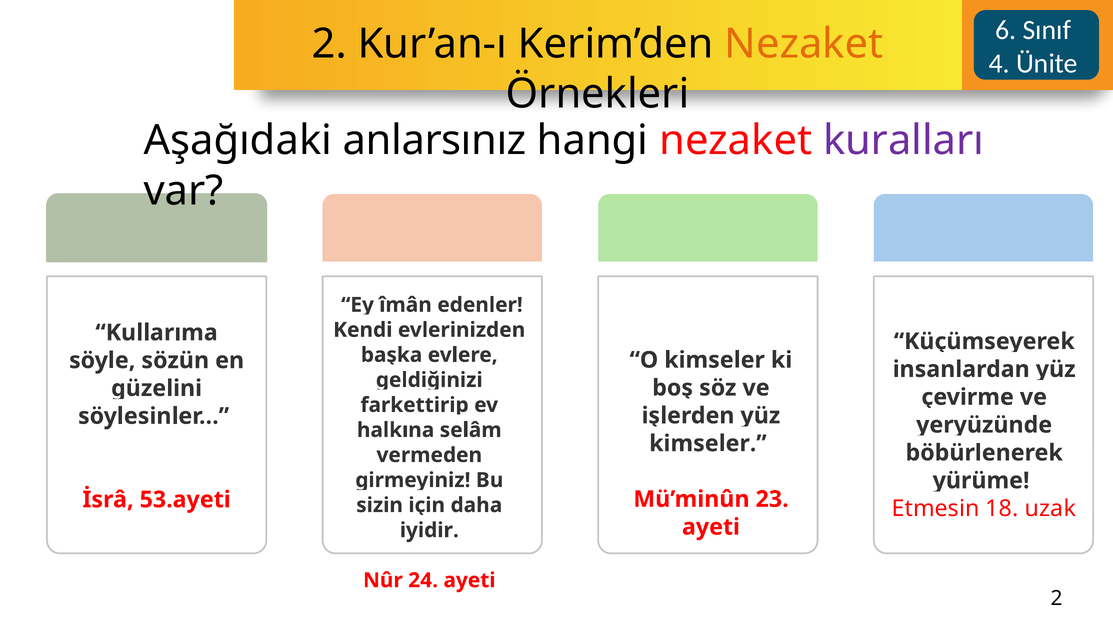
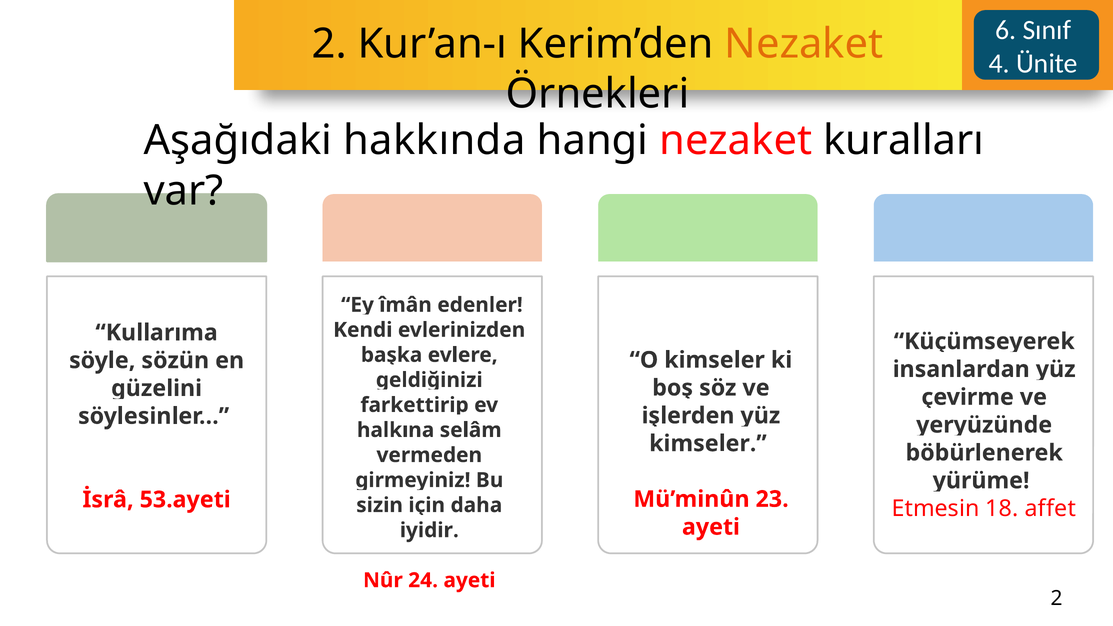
anlarsınız: anlarsınız -> hakkında (434, 141)
kuralları colour: purple -> black (904, 141)
uzak: uzak -> affet (1050, 509)
